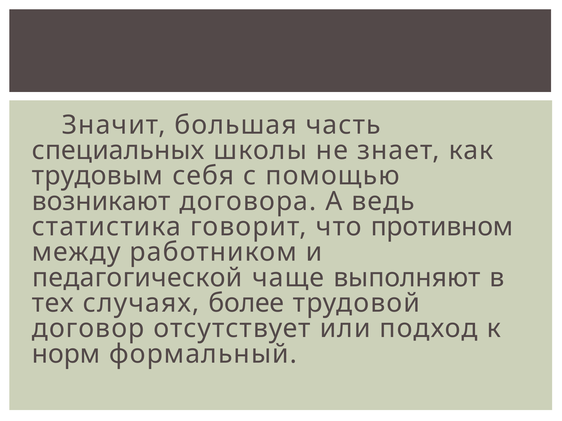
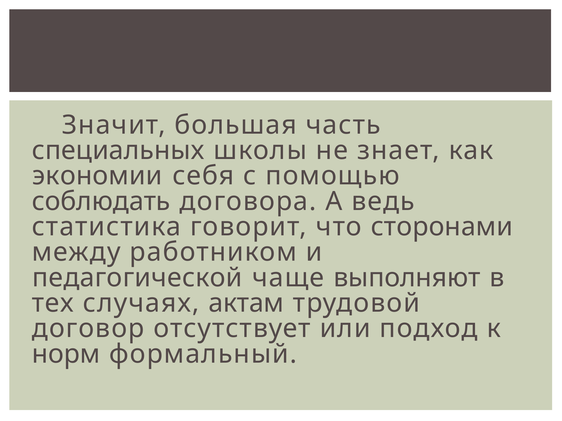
трудовым: трудовым -> экономии (97, 176)
возникают: возникают -> соблюдать (101, 202)
противном: противном -> сторонами (442, 227)
более: более -> актам (246, 303)
